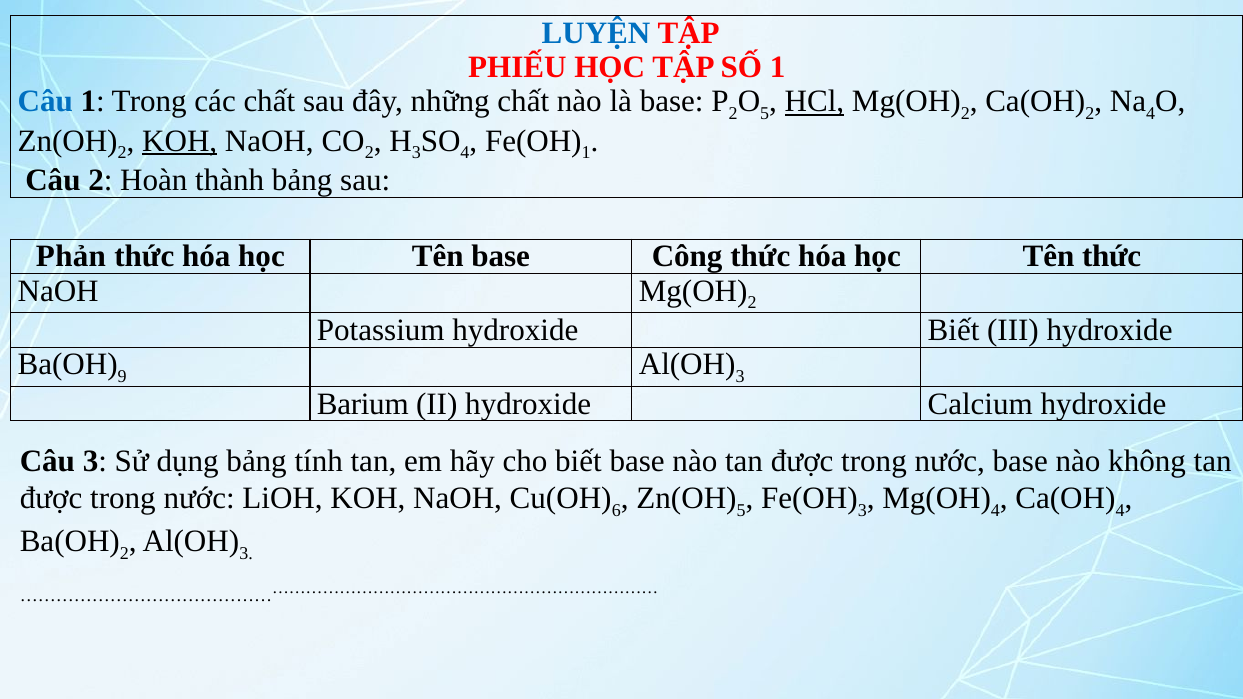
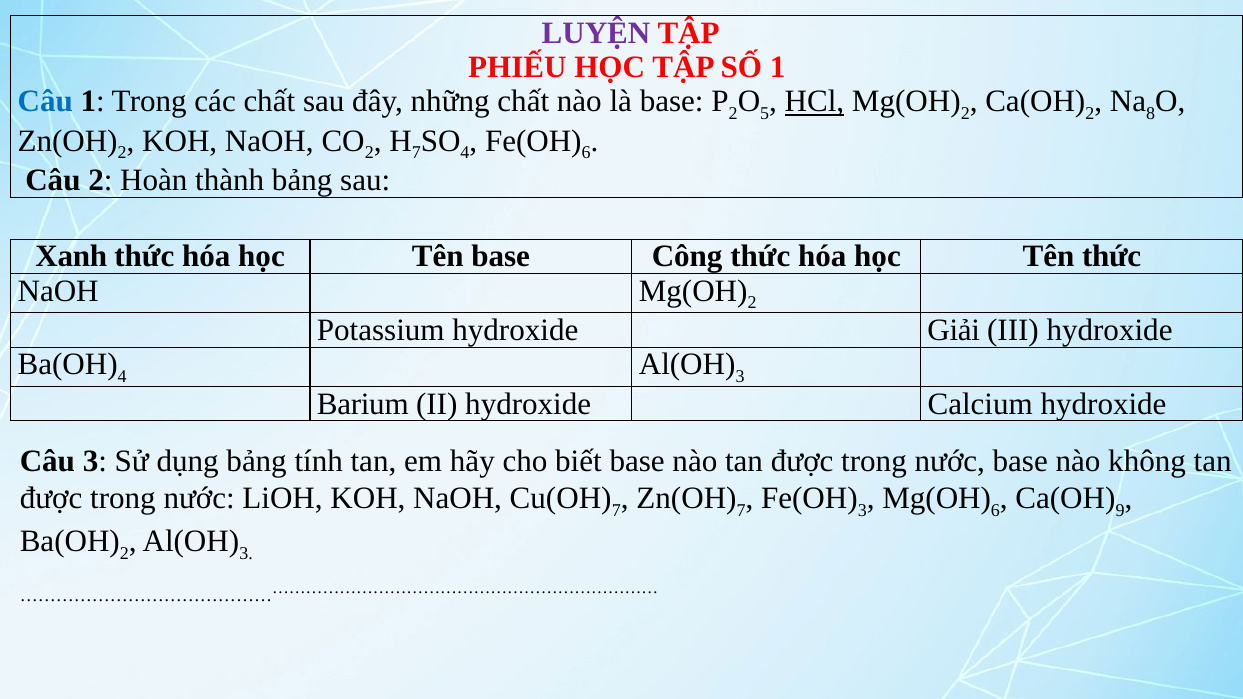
LUYỆN colour: blue -> purple (596, 33)
4: 4 -> 8 (1151, 114)
KOH underline: present -> none (180, 141)
3: 3 -> 7 (416, 153)
1: 1 -> 6 (586, 153)
Phản: Phản -> Xanh (71, 257)
hydroxide Biết: Biết -> Giải (954, 330)
9: 9 -> 4 (122, 377)
6: 6 -> 7 (616, 511)
5: 5 -> 7 (741, 511)
4: 4 -> 6 (995, 511)
4: 4 -> 9 (1120, 511)
